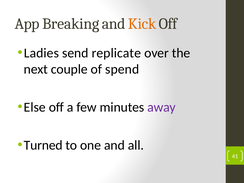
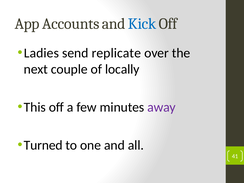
Breaking: Breaking -> Accounts (71, 24)
Kick colour: orange -> blue (142, 24)
spend: spend -> locally (122, 69)
Else: Else -> This (35, 107)
